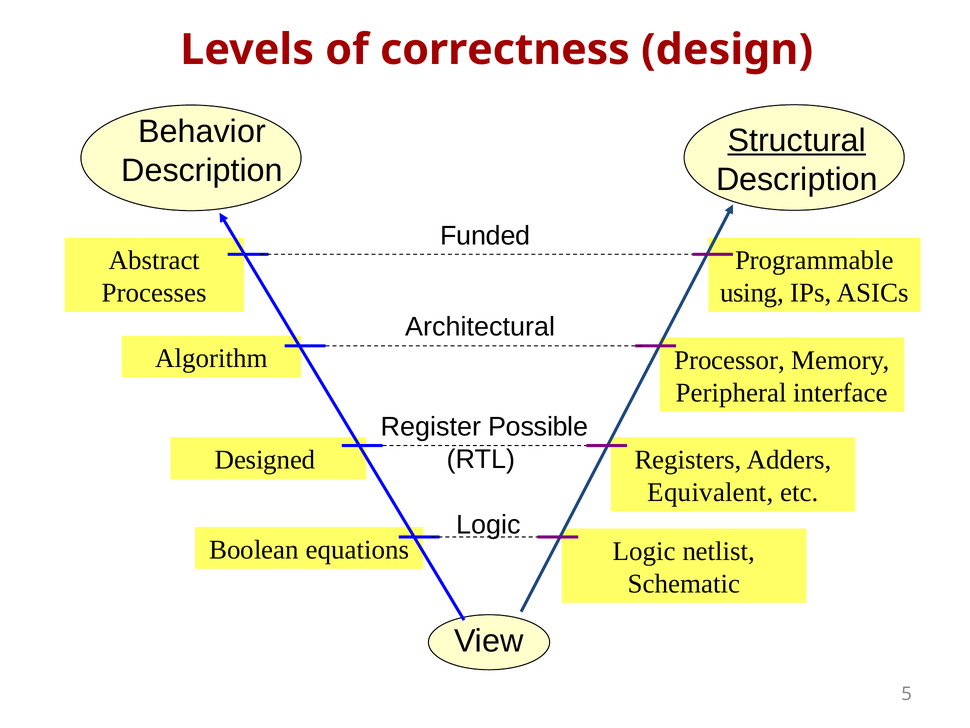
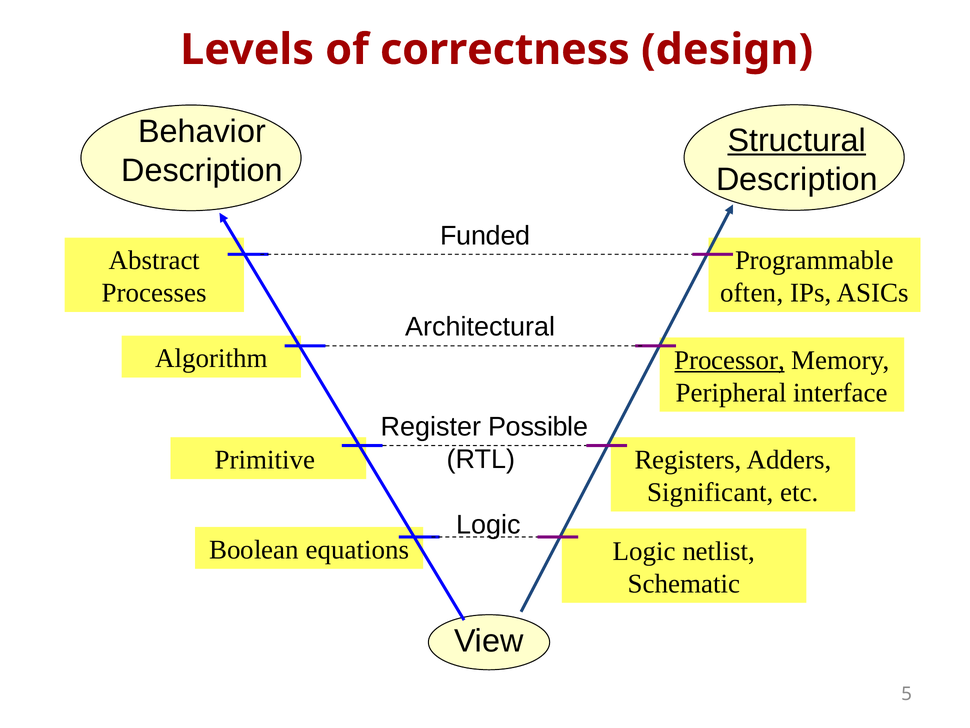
using: using -> often (752, 293)
Processor underline: none -> present (730, 360)
Designed: Designed -> Primitive (265, 460)
Equivalent: Equivalent -> Significant (710, 492)
